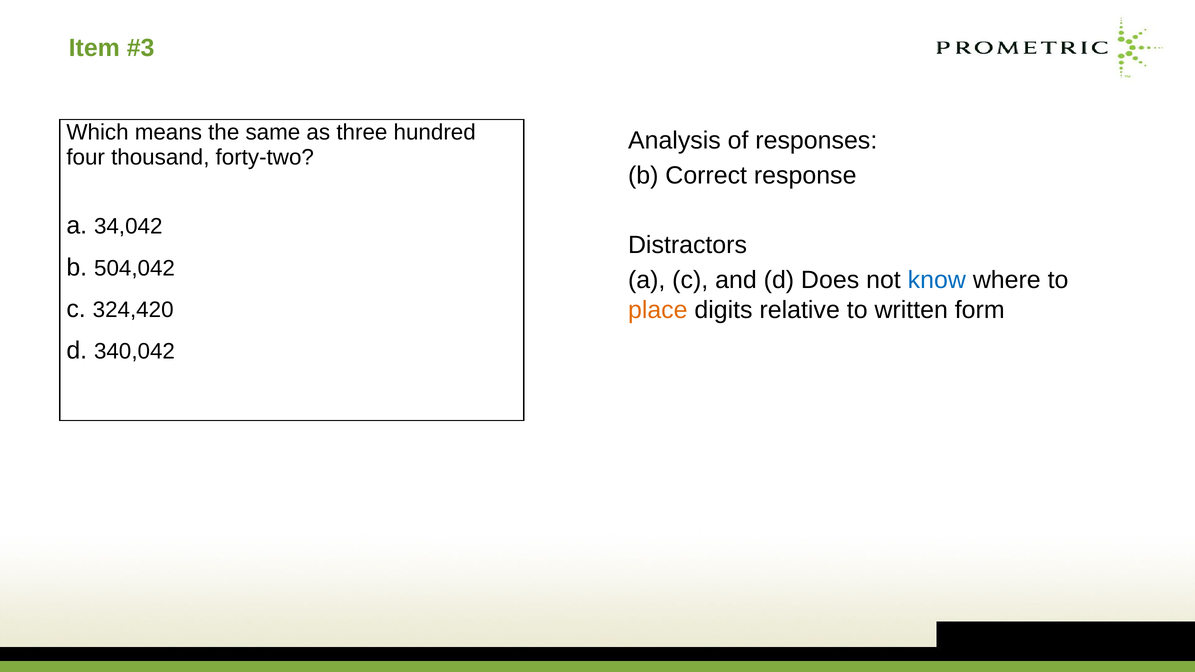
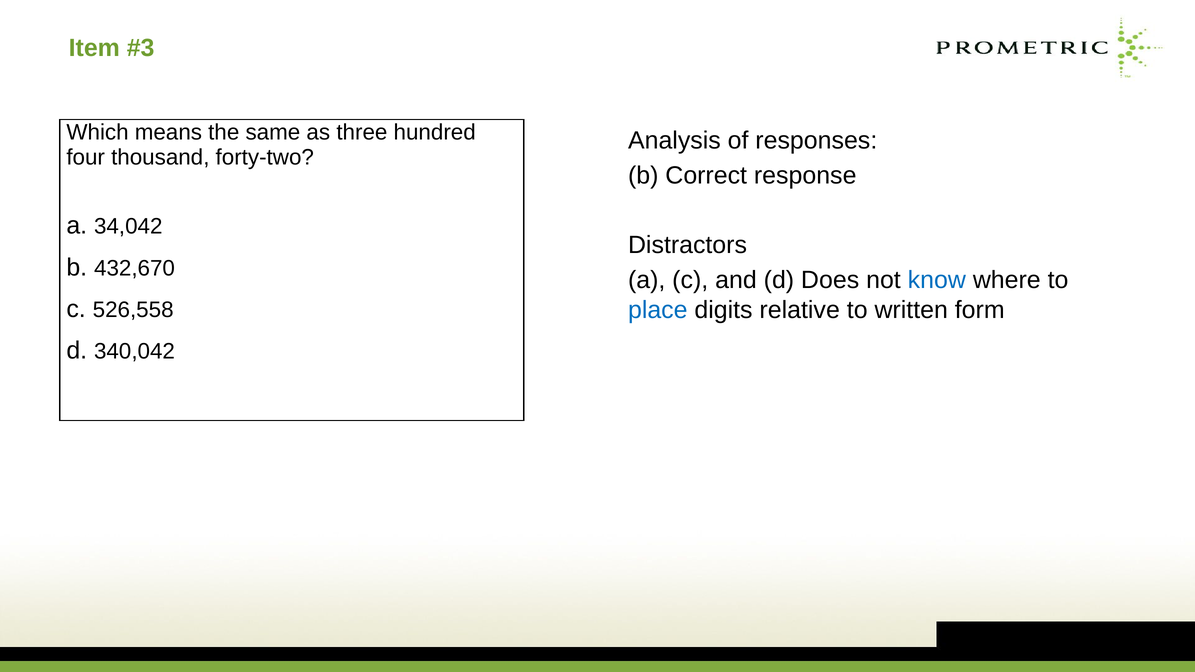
504,042: 504,042 -> 432,670 (134, 268)
324,420: 324,420 -> 526,558 (133, 310)
place colour: orange -> blue (658, 310)
